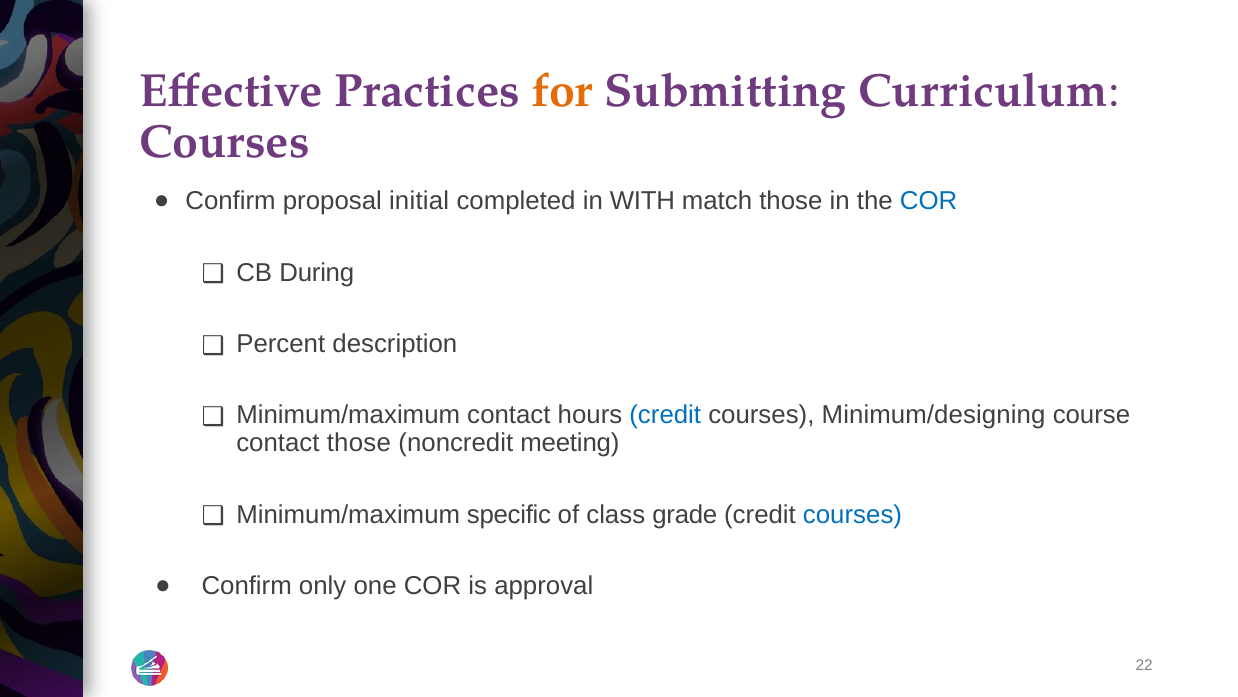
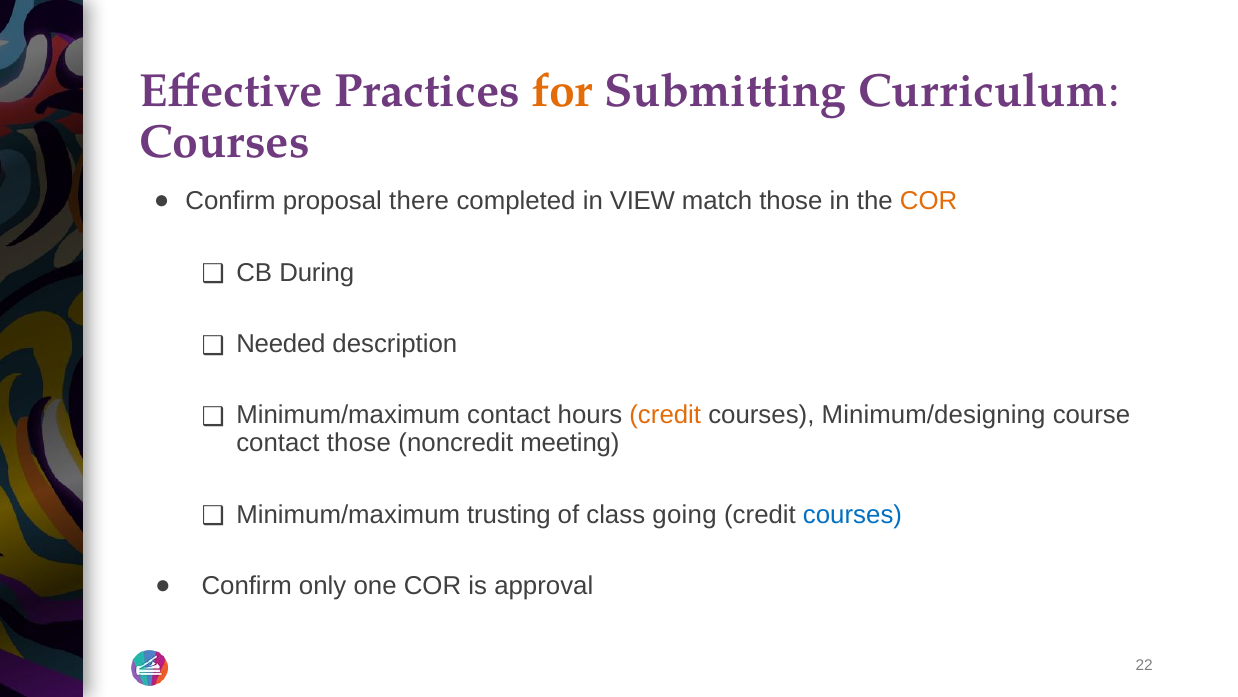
initial: initial -> there (419, 201)
WITH: WITH -> VIEW (642, 201)
COR colour: blue -> orange (929, 201)
Percent: Percent -> Needed (281, 344)
credit colour: blue -> orange (665, 415)
specific: specific -> trusting (509, 514)
grade: grade -> going (685, 514)
